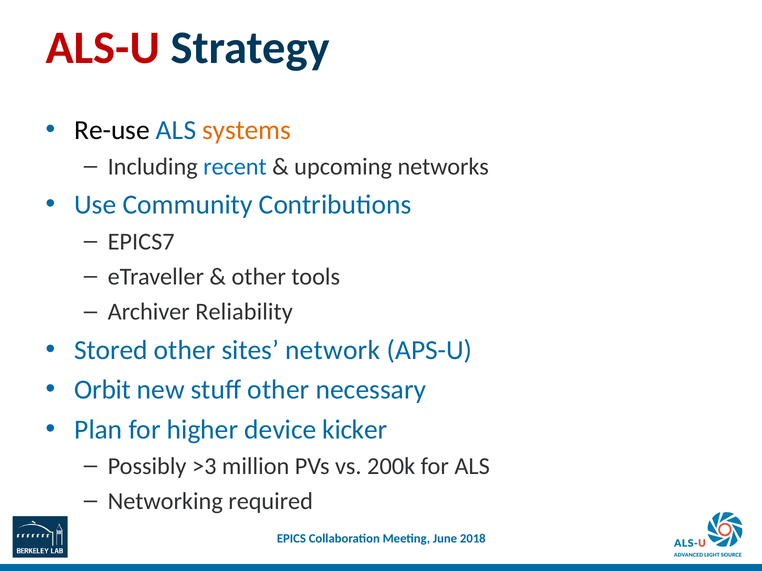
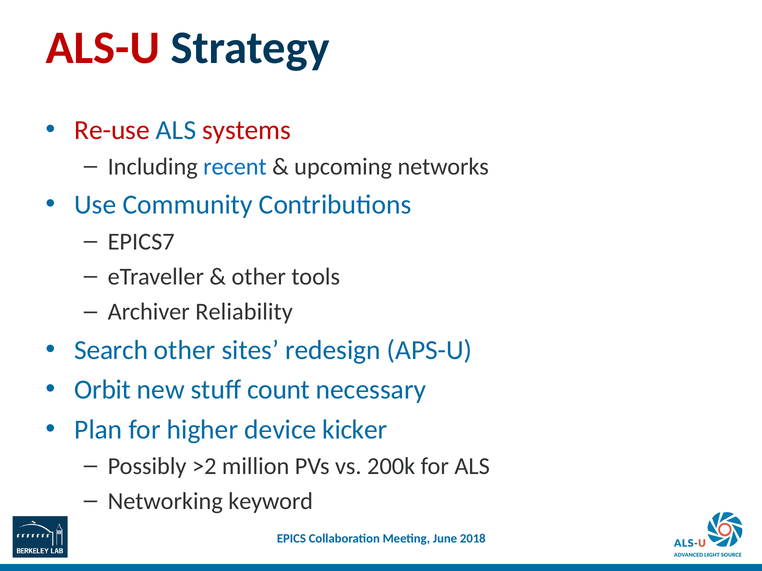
Re-use colour: black -> red (112, 130)
systems colour: orange -> red (247, 130)
Stored: Stored -> Search (111, 350)
network: network -> redesign (333, 350)
stuff other: other -> count (279, 390)
>3: >3 -> >2 (204, 467)
required: required -> keyword (271, 502)
